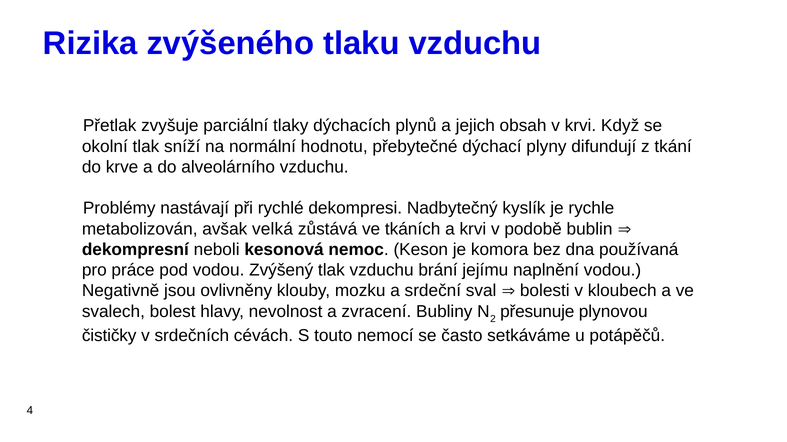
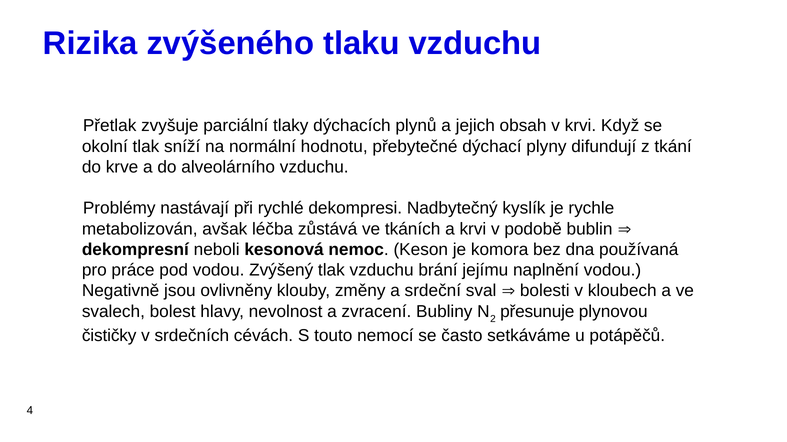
velká: velká -> léčba (273, 229)
mozku: mozku -> změny (360, 291)
